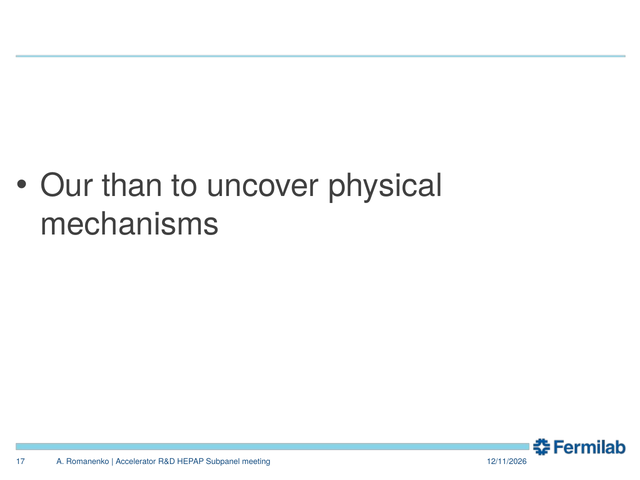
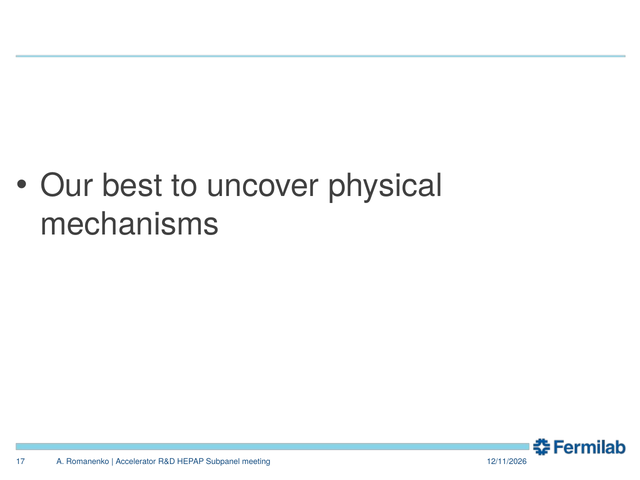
than: than -> best (132, 186)
